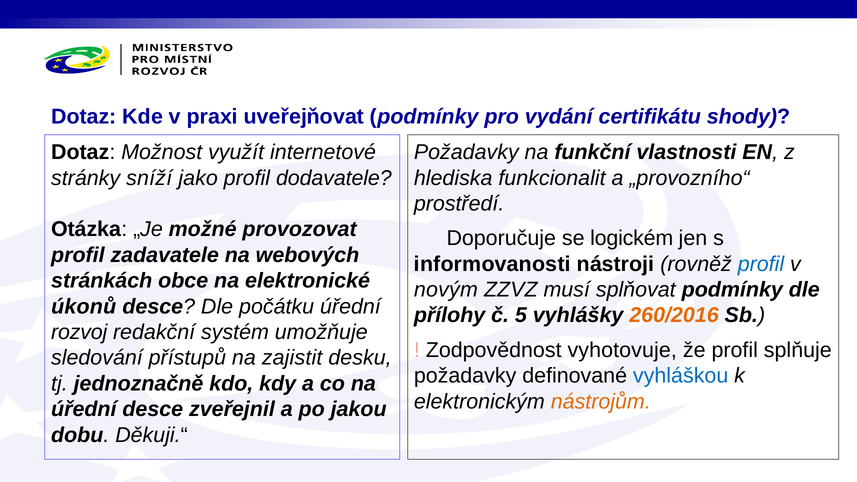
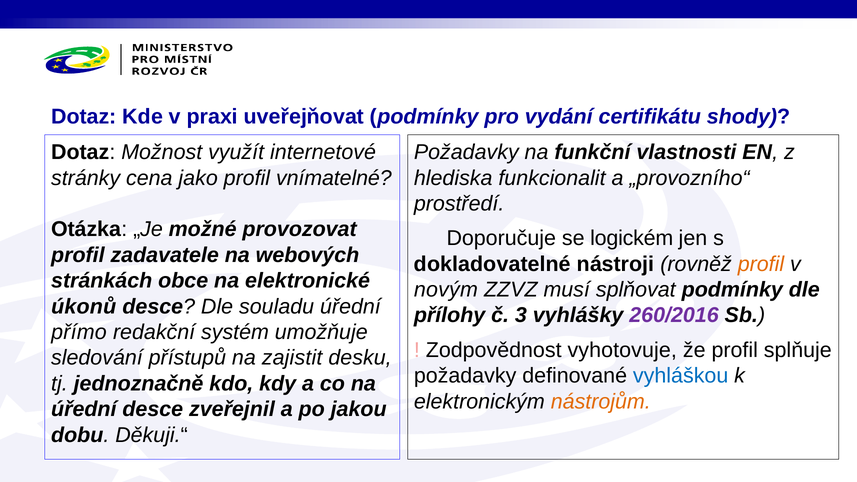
sníží: sníží -> cena (149, 178)
dodavatele: dodavatele -> vnímatelné (334, 178)
informovanosti: informovanosti -> dokladovatelné (492, 264)
profil colour: blue -> orange (761, 264)
počátku: počátku -> souladu (277, 307)
5: 5 -> 3 (521, 315)
260/2016 colour: orange -> purple (674, 315)
rozvoj: rozvoj -> přímo (79, 332)
